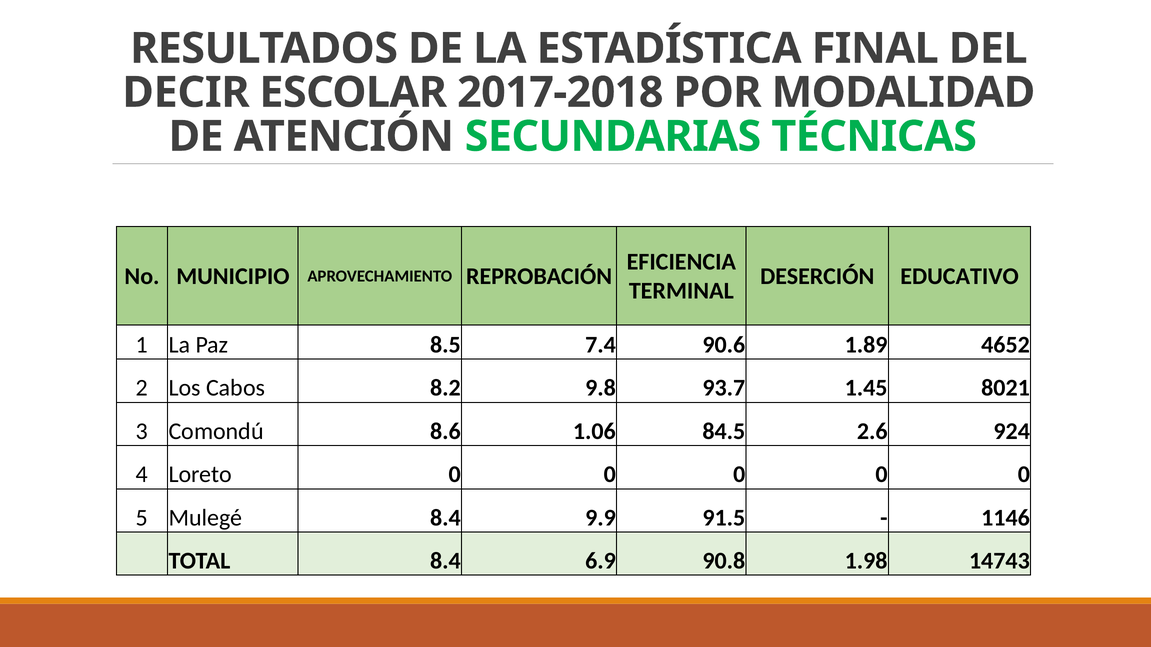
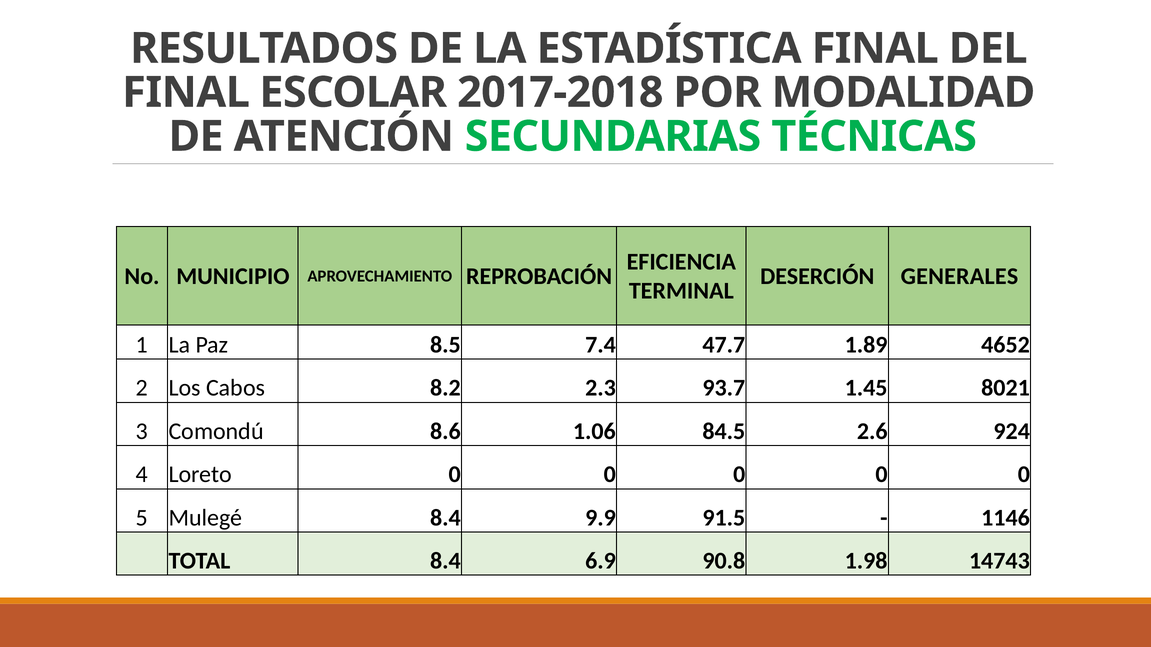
DECIR: DECIR -> FINAL (186, 93)
EDUCATIVO: EDUCATIVO -> GENERALES (959, 277)
90.6: 90.6 -> 47.7 (724, 345)
9.8: 9.8 -> 2.3 (601, 388)
